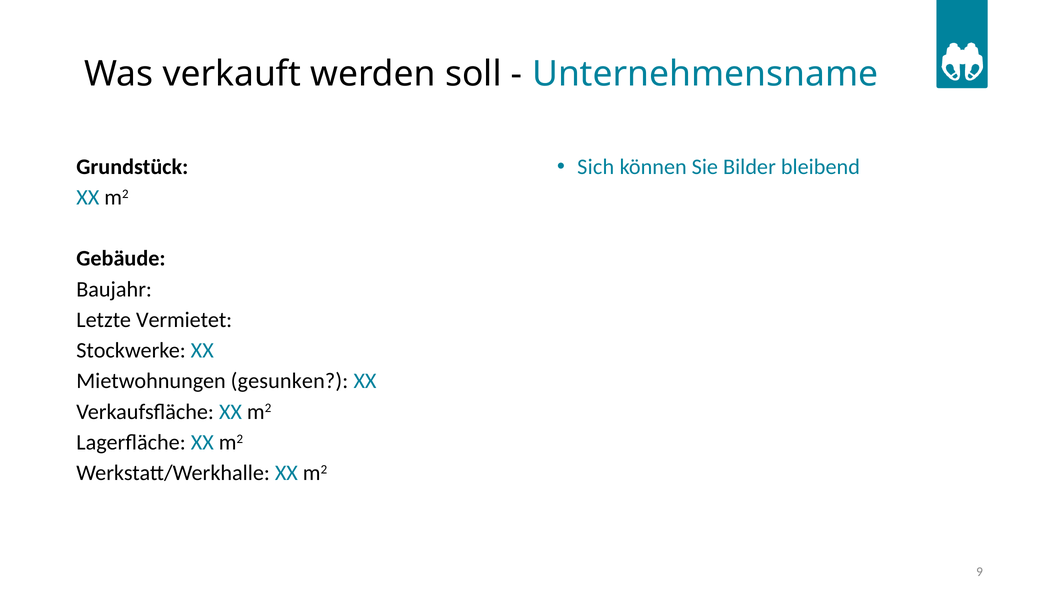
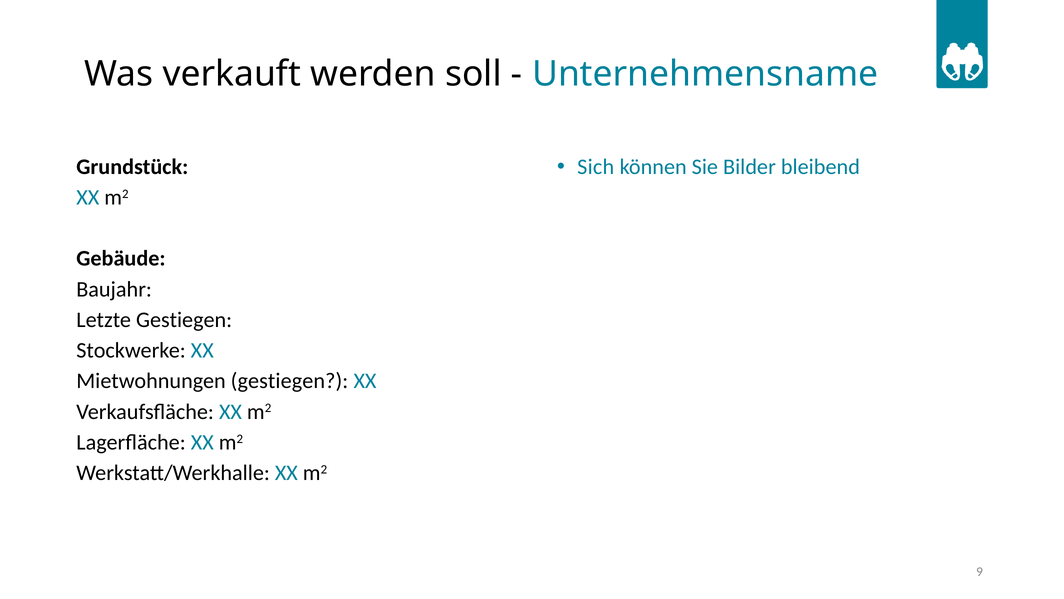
Letzte Vermietet: Vermietet -> Gestiegen (184, 320)
Mietwohnungen gesunken: gesunken -> gestiegen (289, 381)
